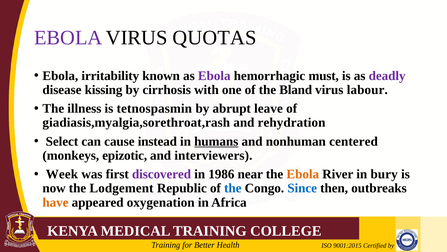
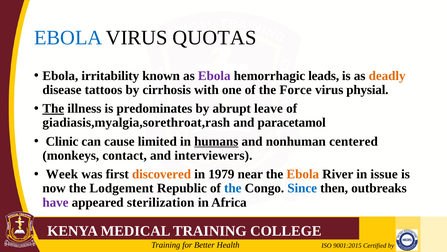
EBOLA colour: purple -> blue (68, 38)
must: must -> leads (324, 76)
deadly colour: purple -> orange (387, 76)
kissing: kissing -> tattoos (103, 90)
Bland: Bland -> Force (296, 90)
labour: labour -> physial (367, 90)
The underline: none -> present (53, 108)
tetnospasmin: tetnospasmin -> predominates (154, 108)
rehydration: rehydration -> paracetamol (292, 122)
Select: Select -> Clinic (62, 141)
instead: instead -> limited (157, 141)
epizotic: epizotic -> contact (125, 155)
discovered colour: purple -> orange (162, 174)
1986: 1986 -> 1979 (221, 174)
bury: bury -> issue (384, 174)
have colour: orange -> purple (55, 202)
oxygenation: oxygenation -> sterilization (161, 202)
